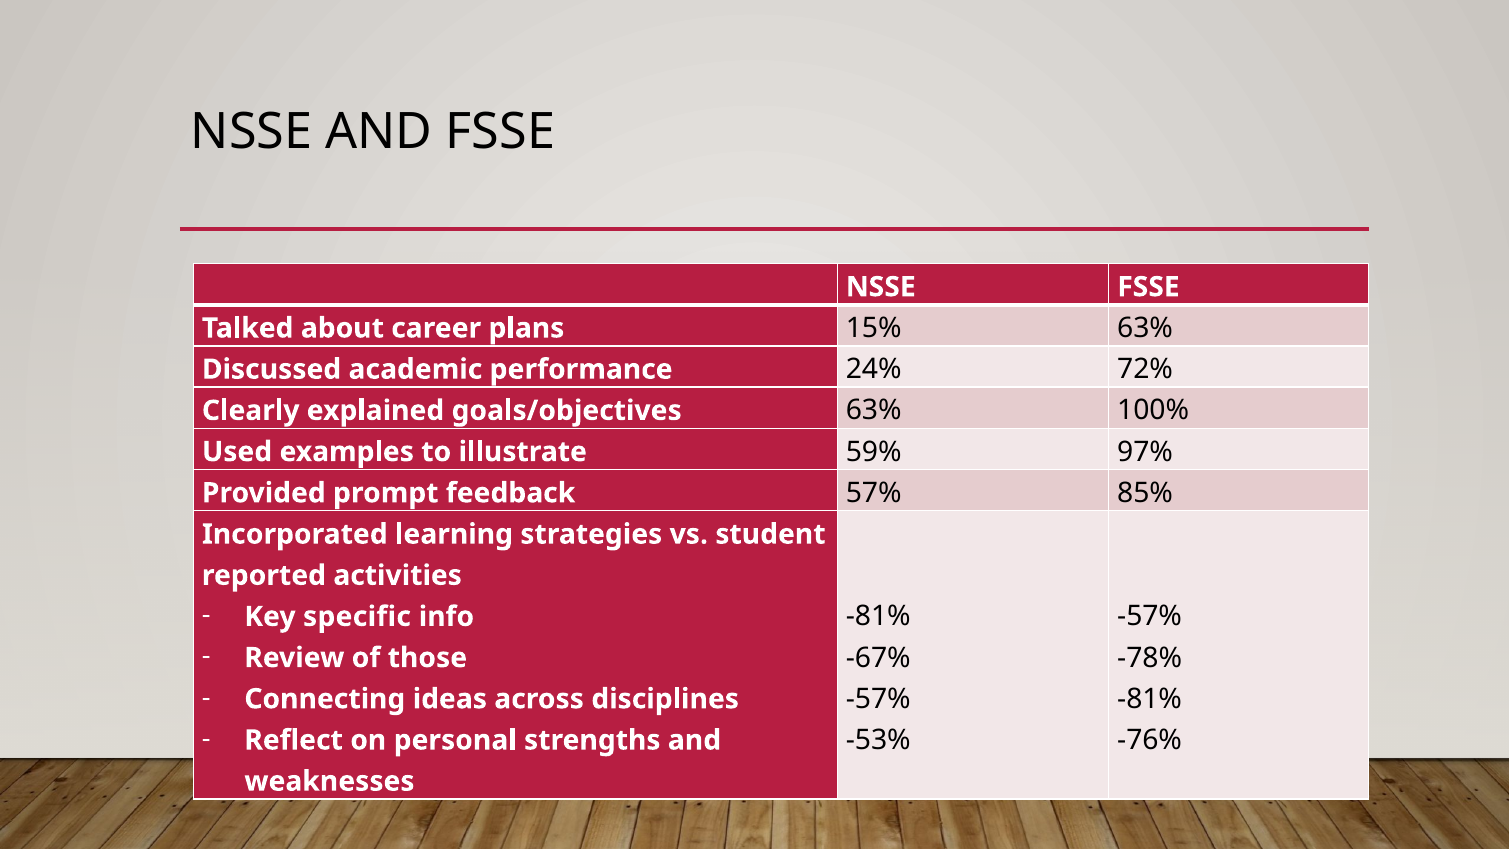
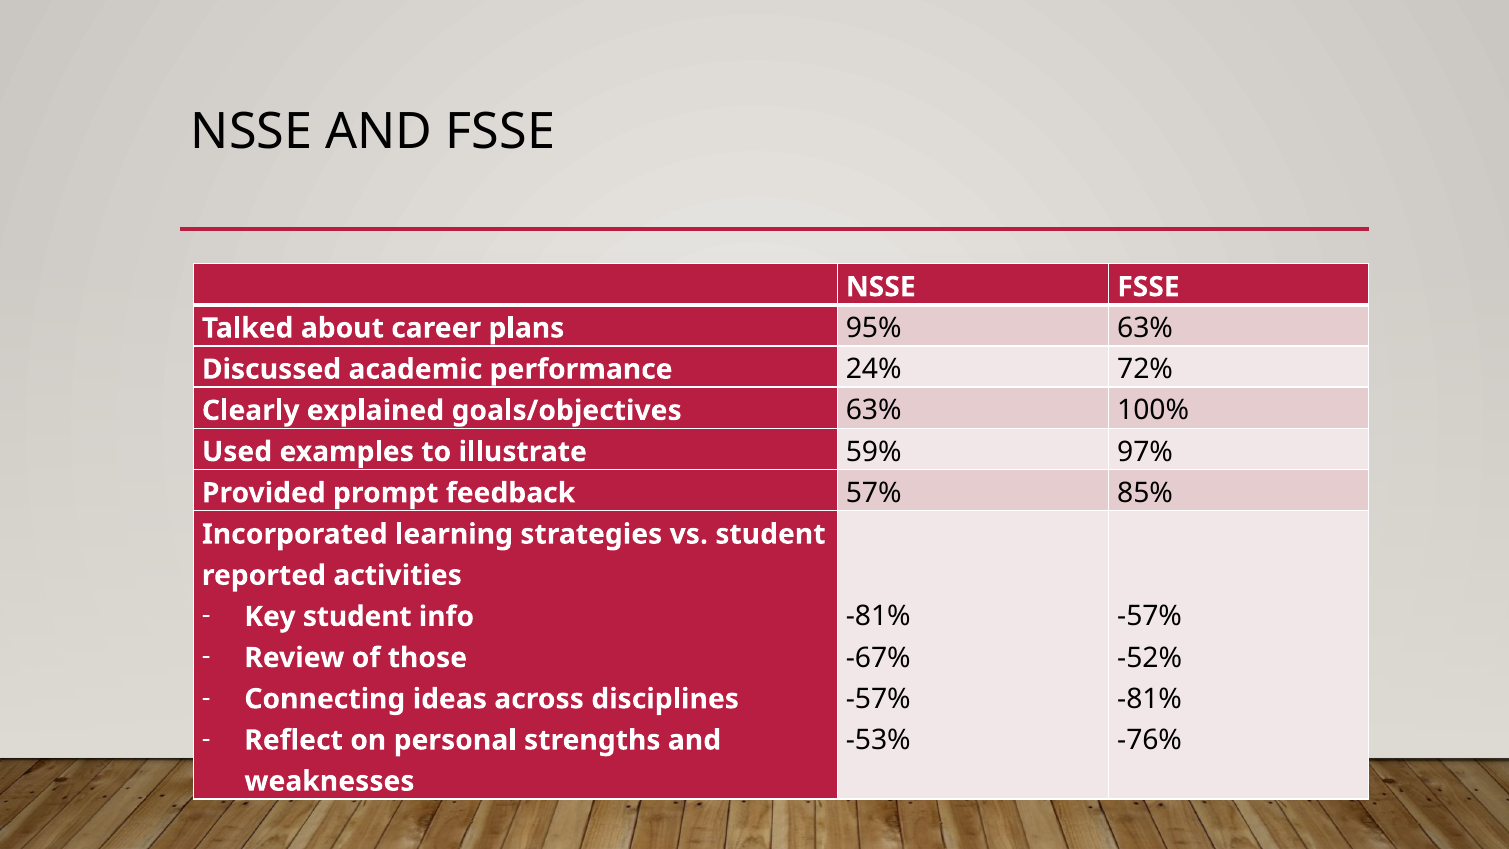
15%: 15% -> 95% (874, 328)
Key specific: specific -> student (357, 617)
-78%: -78% -> -52% (1150, 658)
